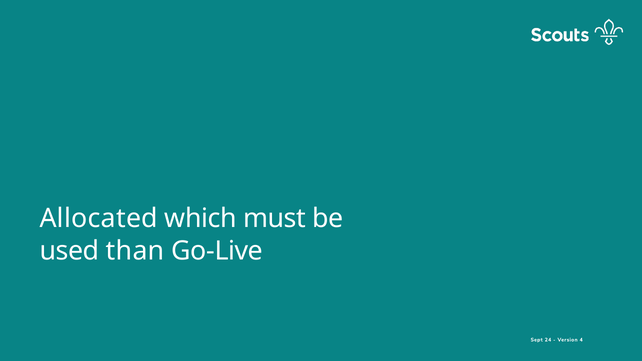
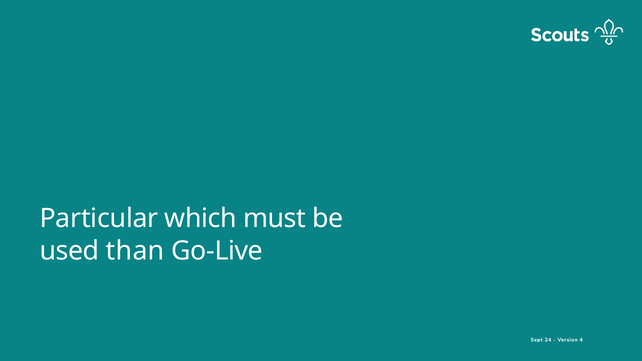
Allocated: Allocated -> Particular (99, 219)
